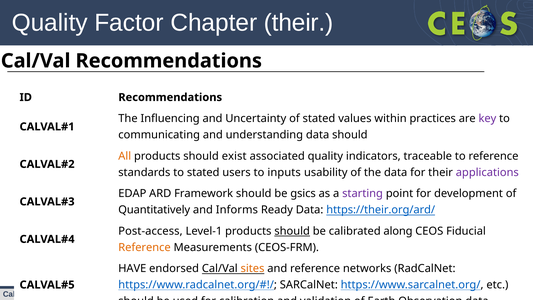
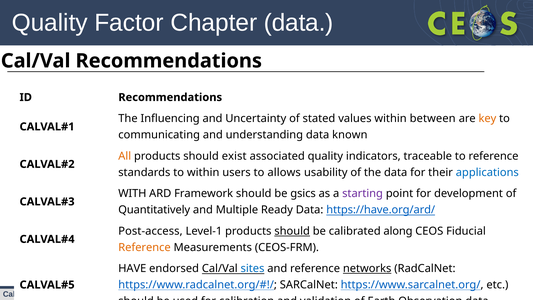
Chapter their: their -> data (299, 23)
practices: practices -> between (433, 119)
key colour: purple -> orange (487, 119)
data should: should -> known (350, 135)
to stated: stated -> within (203, 172)
inputs: inputs -> allows (284, 172)
applications colour: purple -> blue (487, 172)
EDAP: EDAP -> WITH (132, 193)
Informs: Informs -> Multiple (237, 210)
https://their.org/ard/: https://their.org/ard/ -> https://have.org/ard/ (381, 210)
sites colour: orange -> blue (253, 268)
networks underline: none -> present (367, 268)
